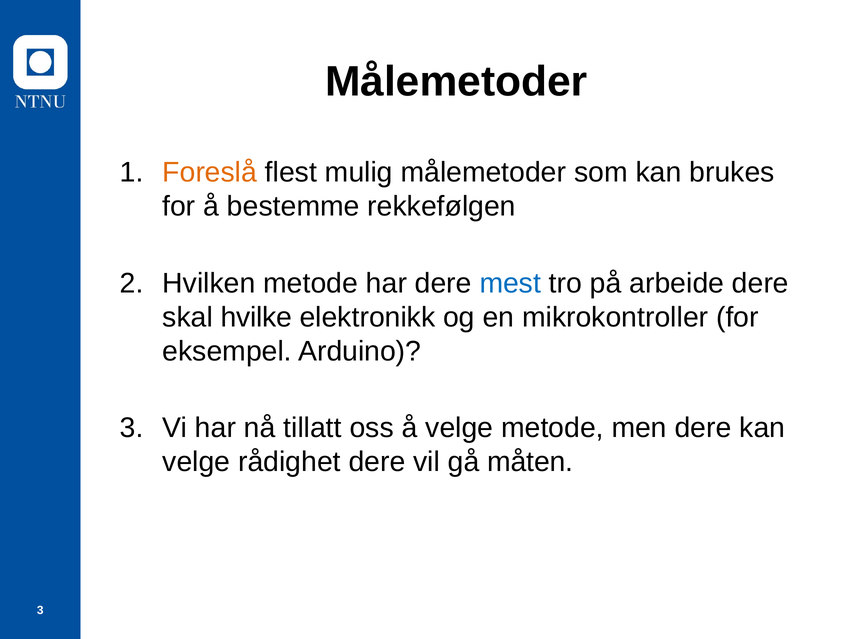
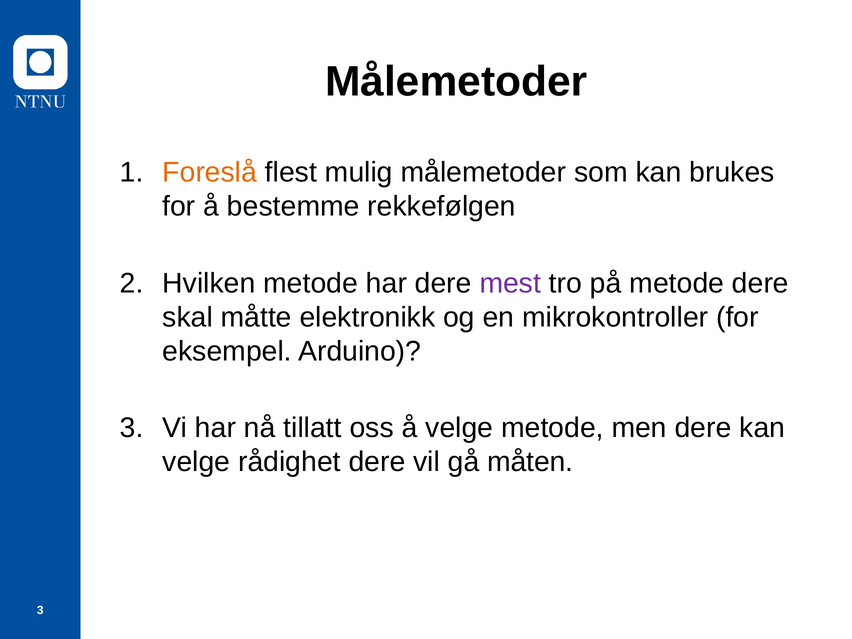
mest colour: blue -> purple (510, 283)
på arbeide: arbeide -> metode (677, 283)
hvilke: hvilke -> måtte (256, 317)
